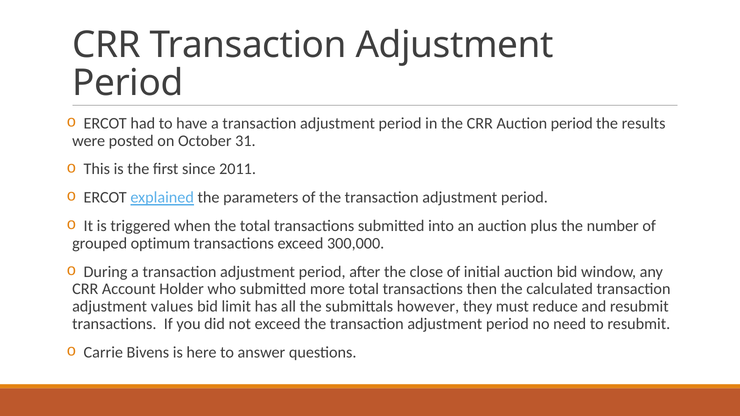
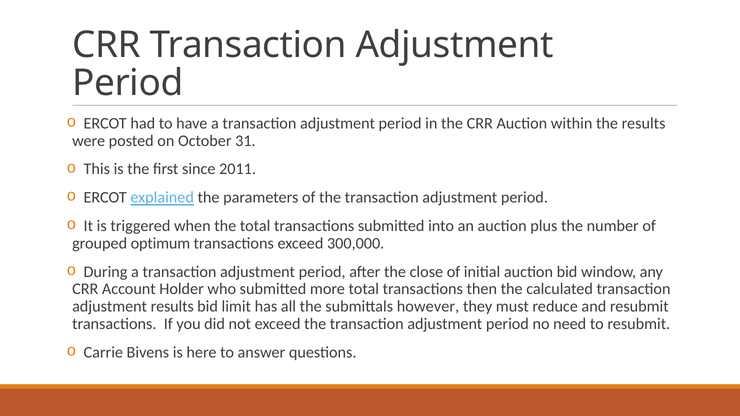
Auction period: period -> within (572, 123)
adjustment values: values -> results (172, 307)
